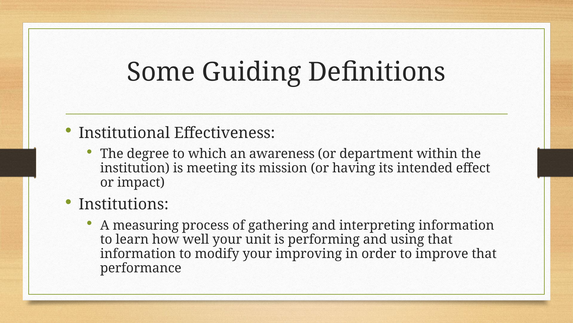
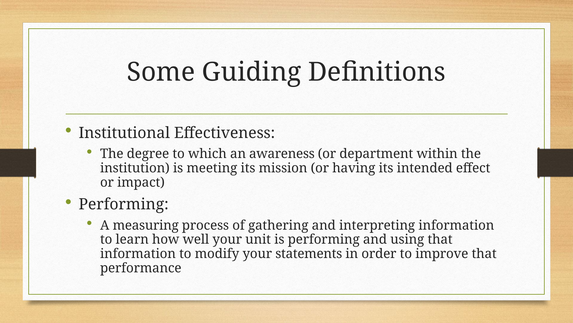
Institutions: Institutions -> Performing (124, 204)
improving: improving -> statements (309, 253)
